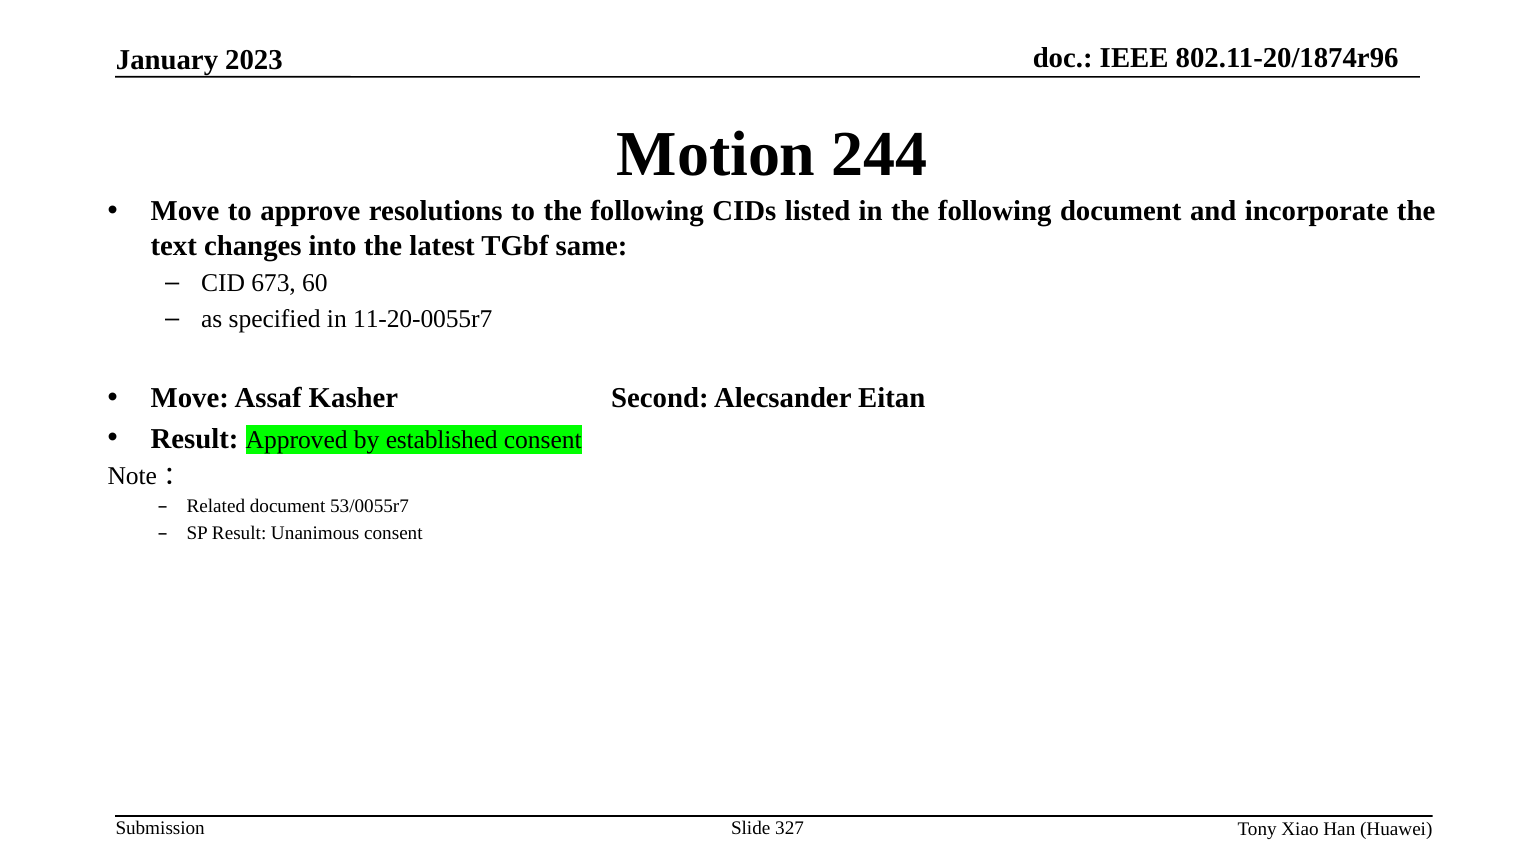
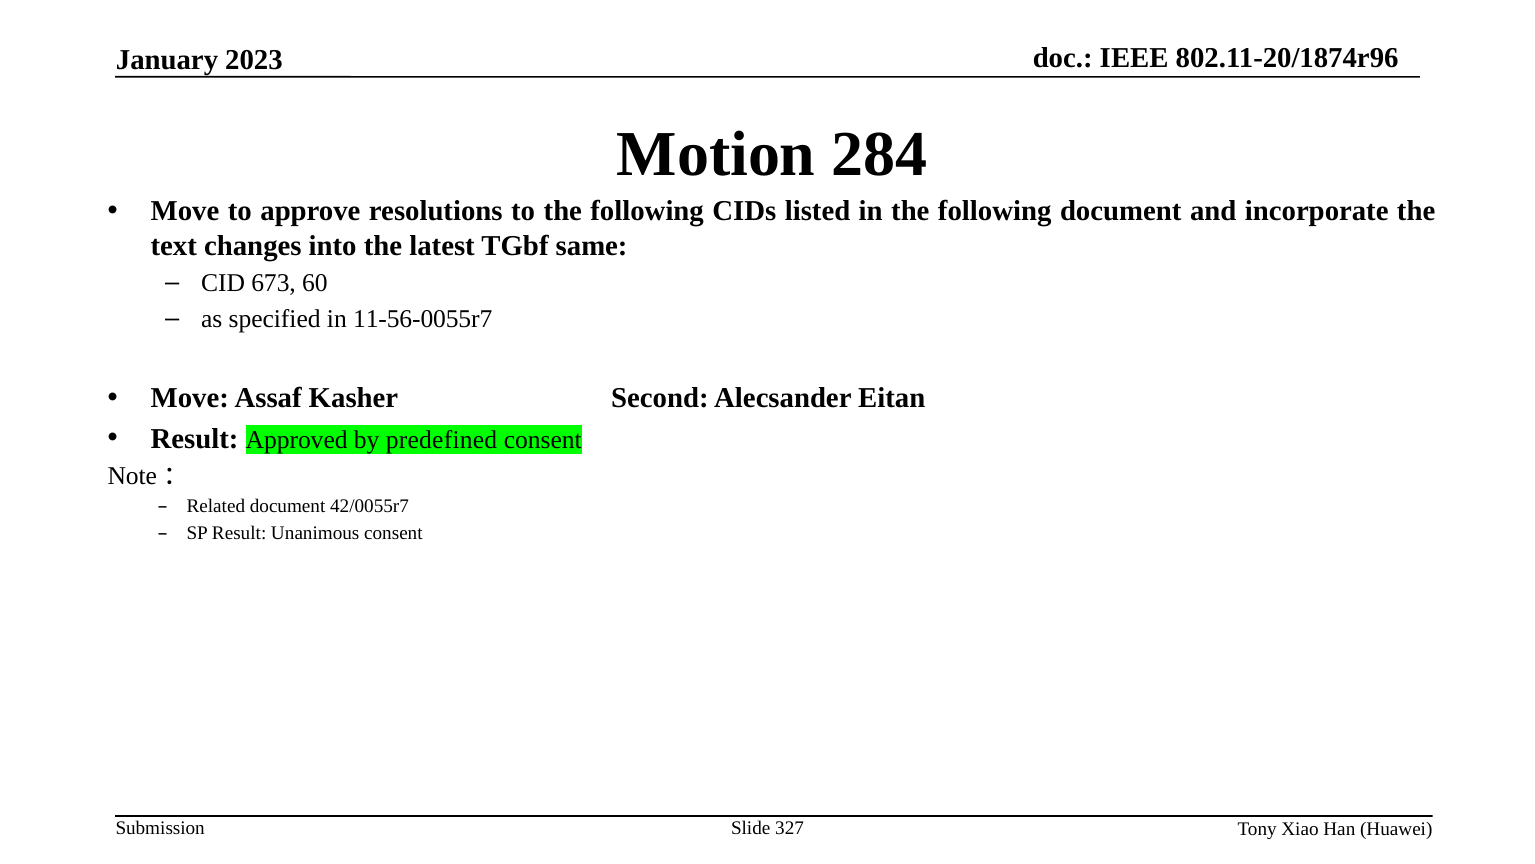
244: 244 -> 284 (879, 154)
11-20-0055r7: 11-20-0055r7 -> 11-56-0055r7 (423, 319)
established: established -> predefined (442, 439)
53/0055r7: 53/0055r7 -> 42/0055r7 (370, 506)
